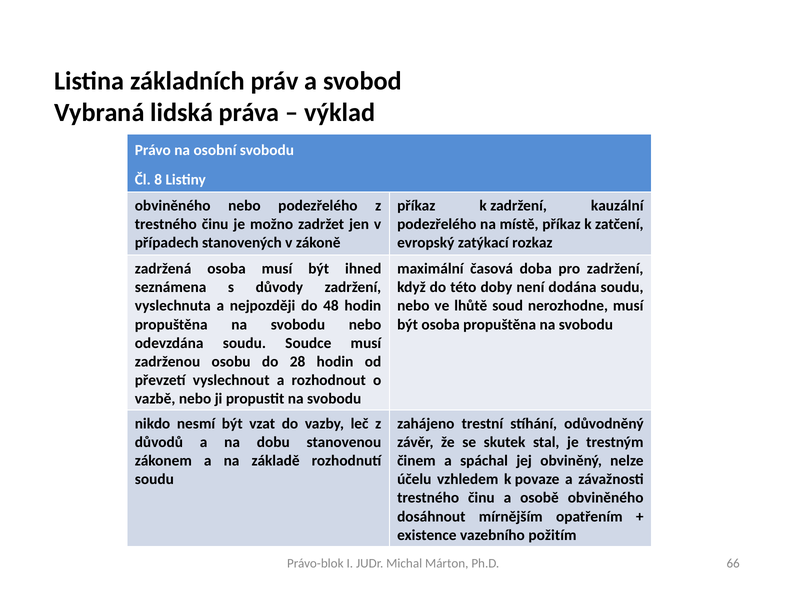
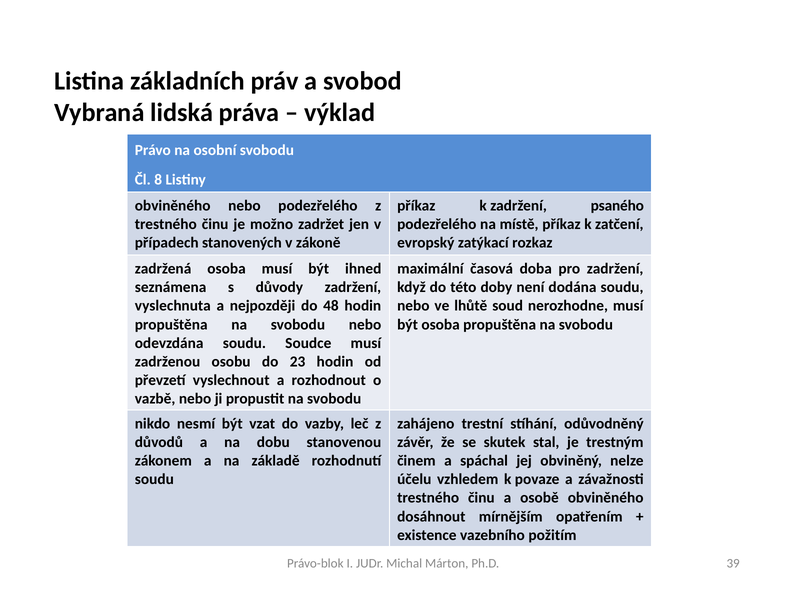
kauzální: kauzální -> psaného (617, 206)
28: 28 -> 23 (298, 362)
66: 66 -> 39 (733, 564)
